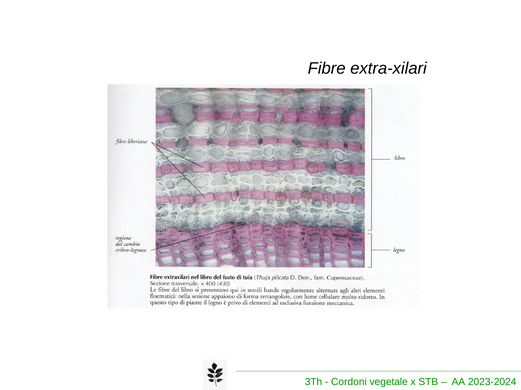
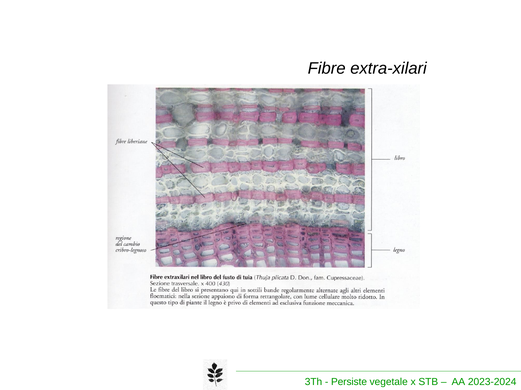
Cordoni: Cordoni -> Persiste (349, 382)
